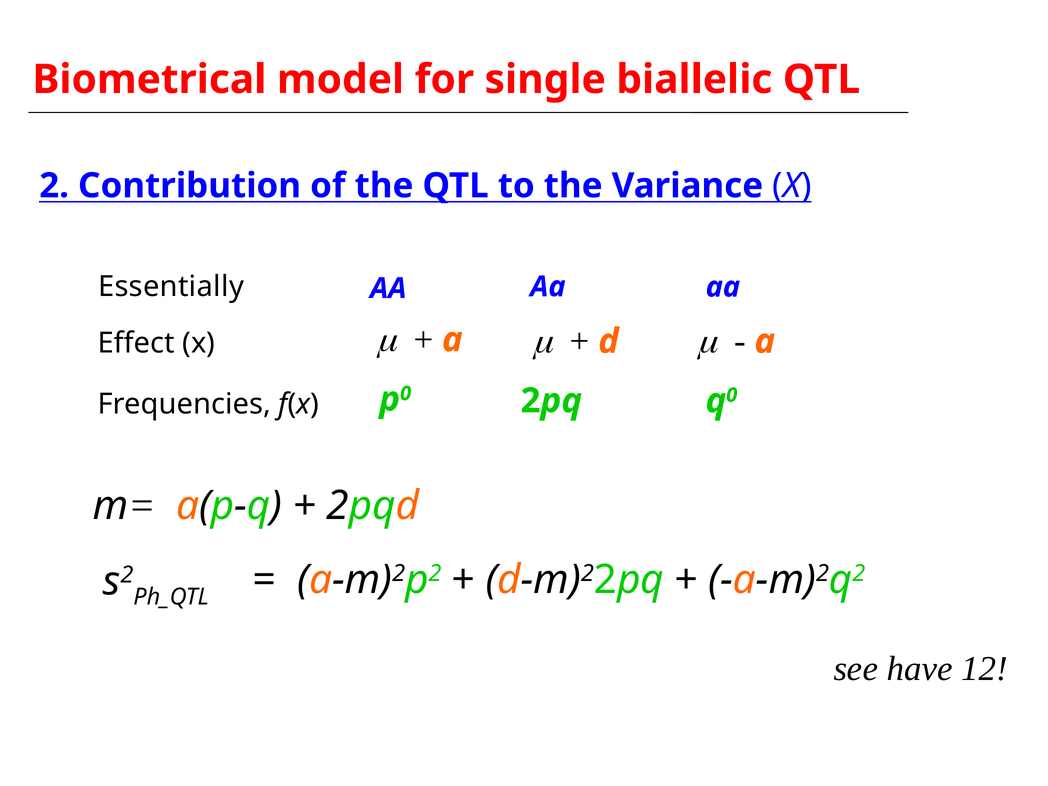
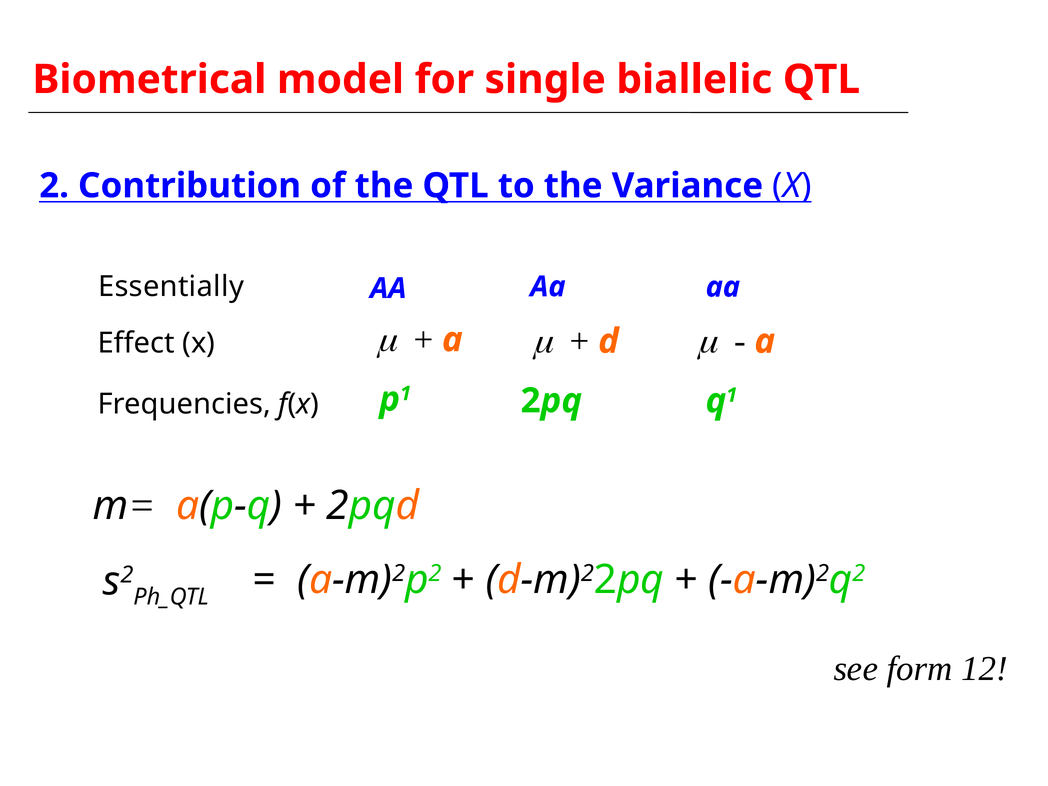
0: 0 -> 1 (406, 394)
0: 0 -> 1 (732, 395)
have: have -> form (920, 669)
